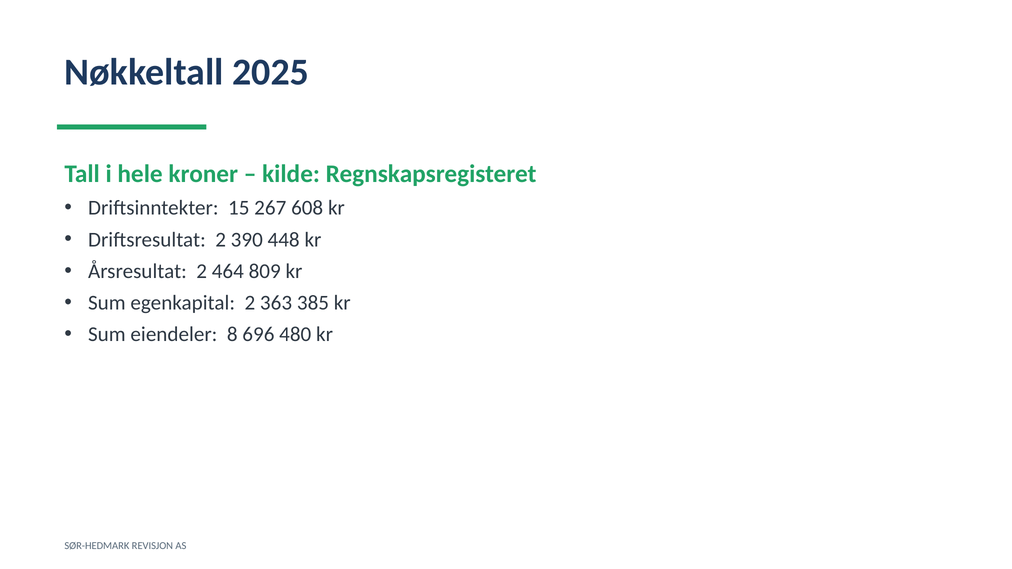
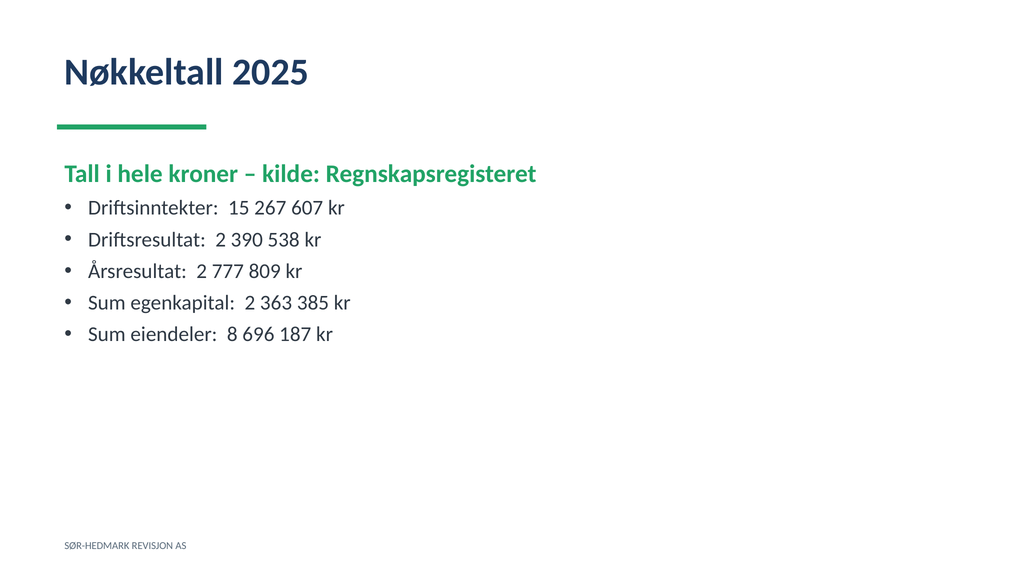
608: 608 -> 607 (307, 208)
448: 448 -> 538 (284, 240)
464: 464 -> 777 (228, 271)
480: 480 -> 187 (295, 335)
